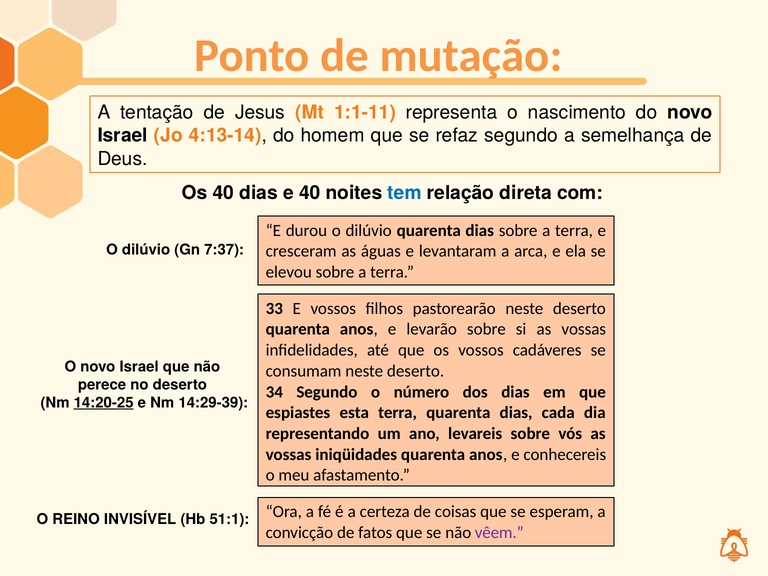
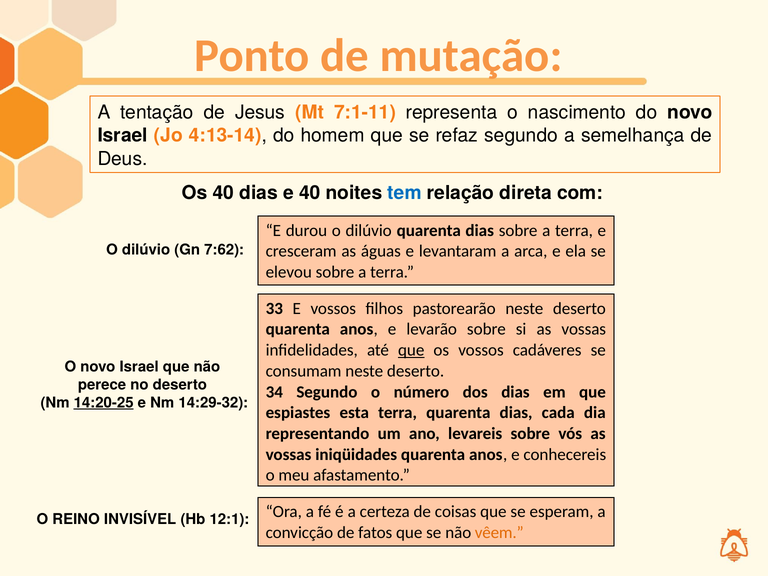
1:1-11: 1:1-11 -> 7:1-11 (365, 113)
7:37: 7:37 -> 7:62 (224, 250)
que underline: none -> present (411, 350)
14:29-39: 14:29-39 -> 14:29-32 (213, 403)
51:1: 51:1 -> 12:1 (229, 519)
vêem colour: purple -> orange (499, 533)
